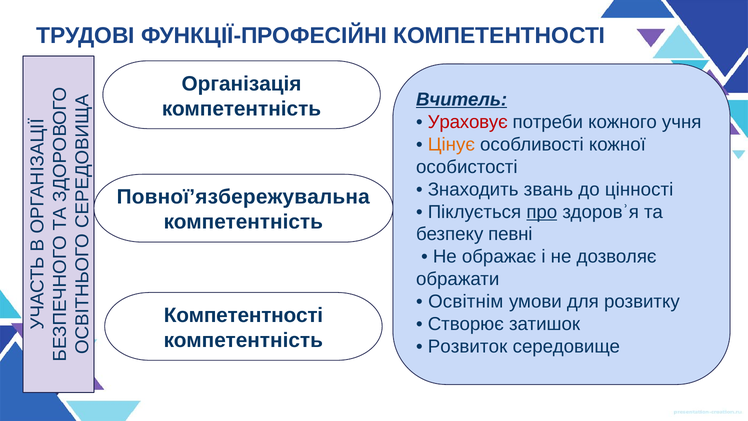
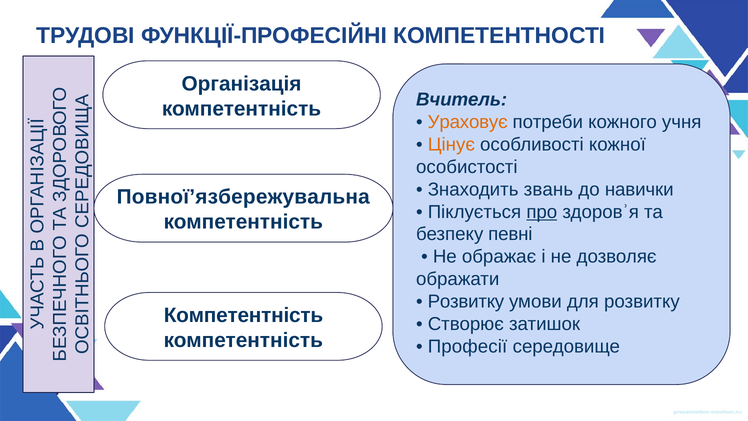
Вчитель underline: present -> none (462, 100)
Ураховує colour: red -> orange (468, 122)
цінності: цінності -> навички (639, 189)
Освітнім: Освітнім -> Розвитку (466, 301)
Компетентності: Компетентності -> Компетентність (243, 315)
Розвиток: Розвиток -> Професії (468, 346)
